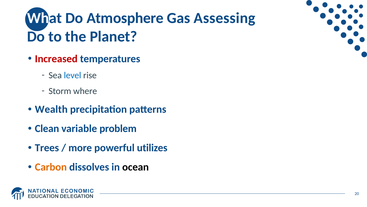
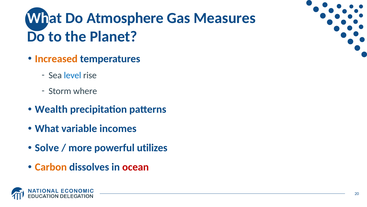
Assessing: Assessing -> Measures (225, 18)
Increased colour: red -> orange (56, 59)
Clean: Clean -> What (47, 128)
problem: problem -> incomes (118, 128)
Trees: Trees -> Solve (47, 148)
ocean colour: black -> red (136, 167)
